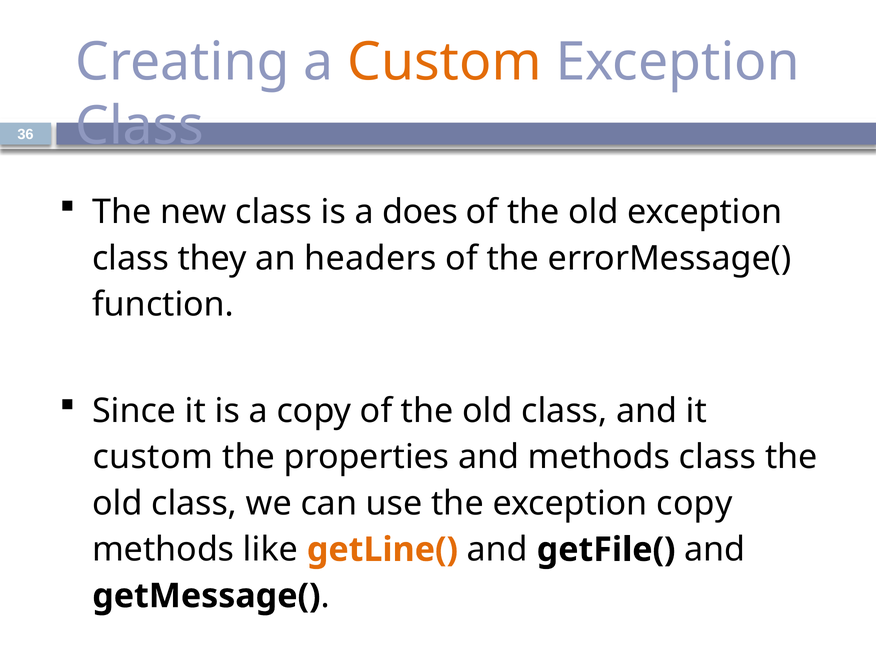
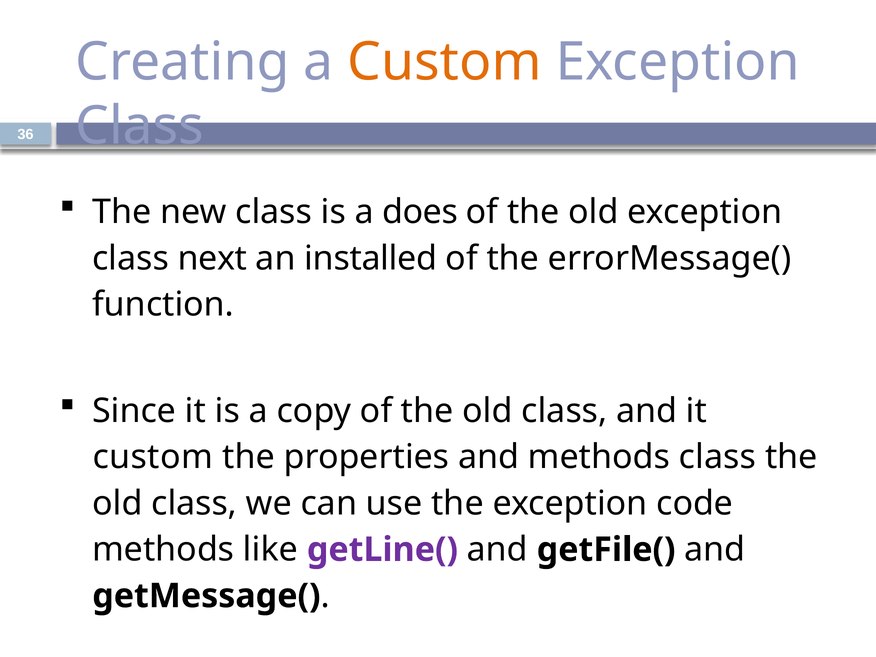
they: they -> next (212, 258)
headers: headers -> installed (371, 258)
exception copy: copy -> code (695, 503)
getLine( colour: orange -> purple (382, 550)
